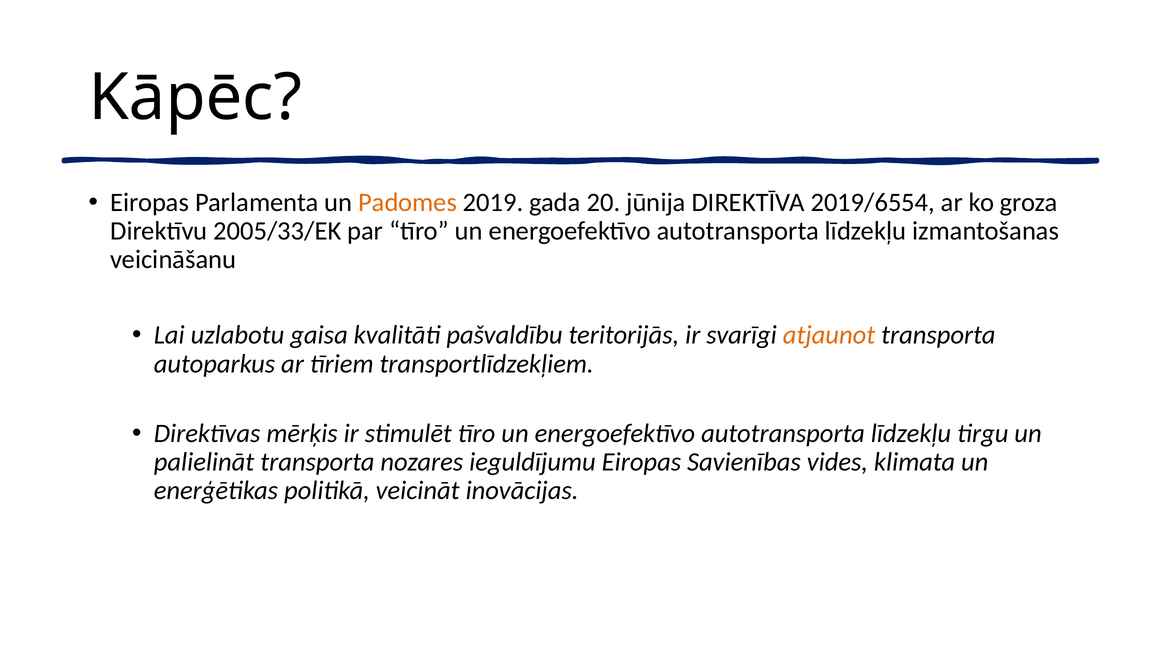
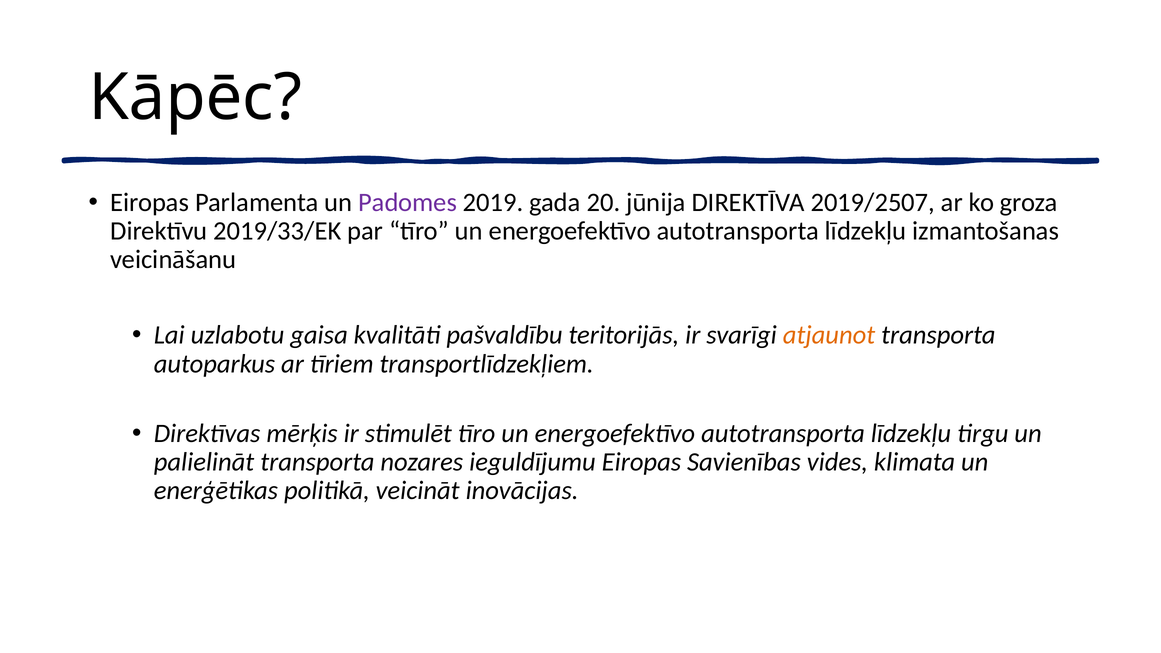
Padomes colour: orange -> purple (408, 202)
2019/6554: 2019/6554 -> 2019/2507 (873, 202)
2005/33/EK: 2005/33/EK -> 2019/33/EK (277, 231)
